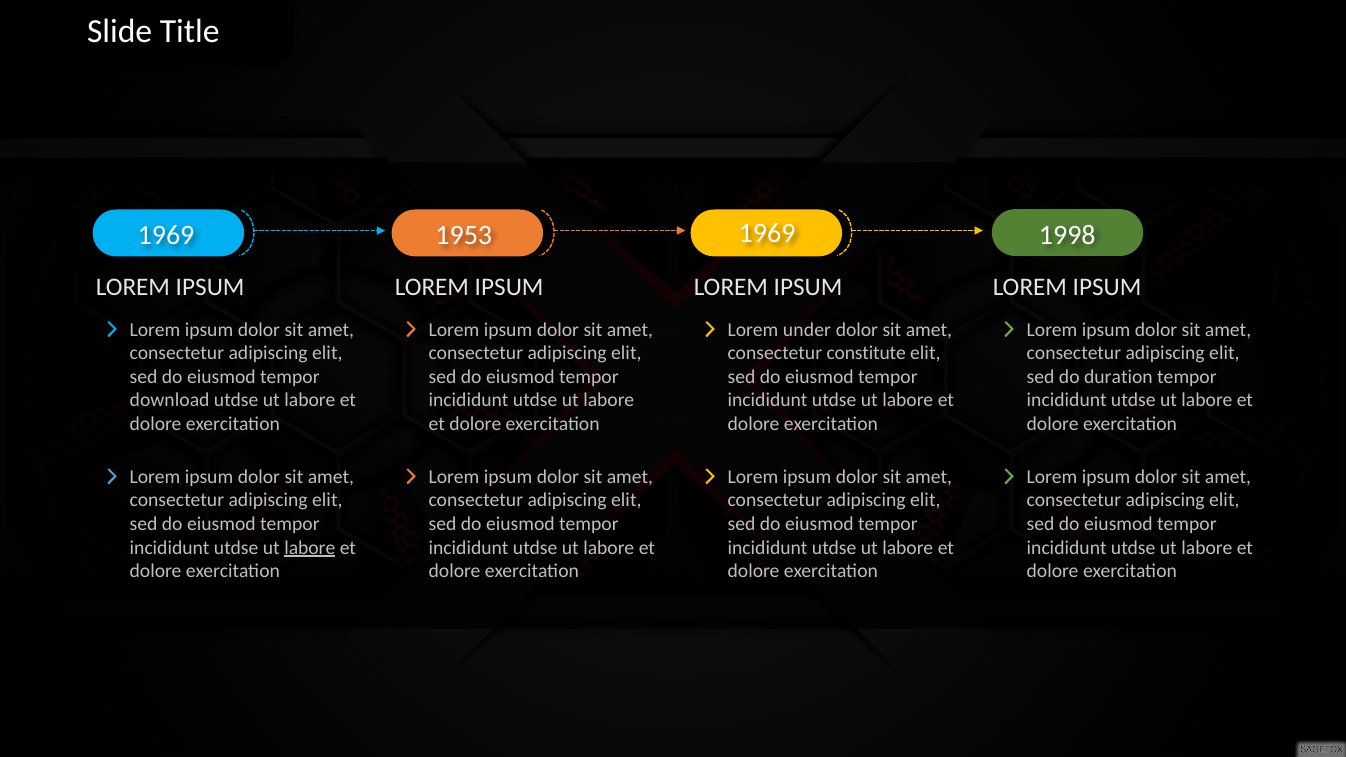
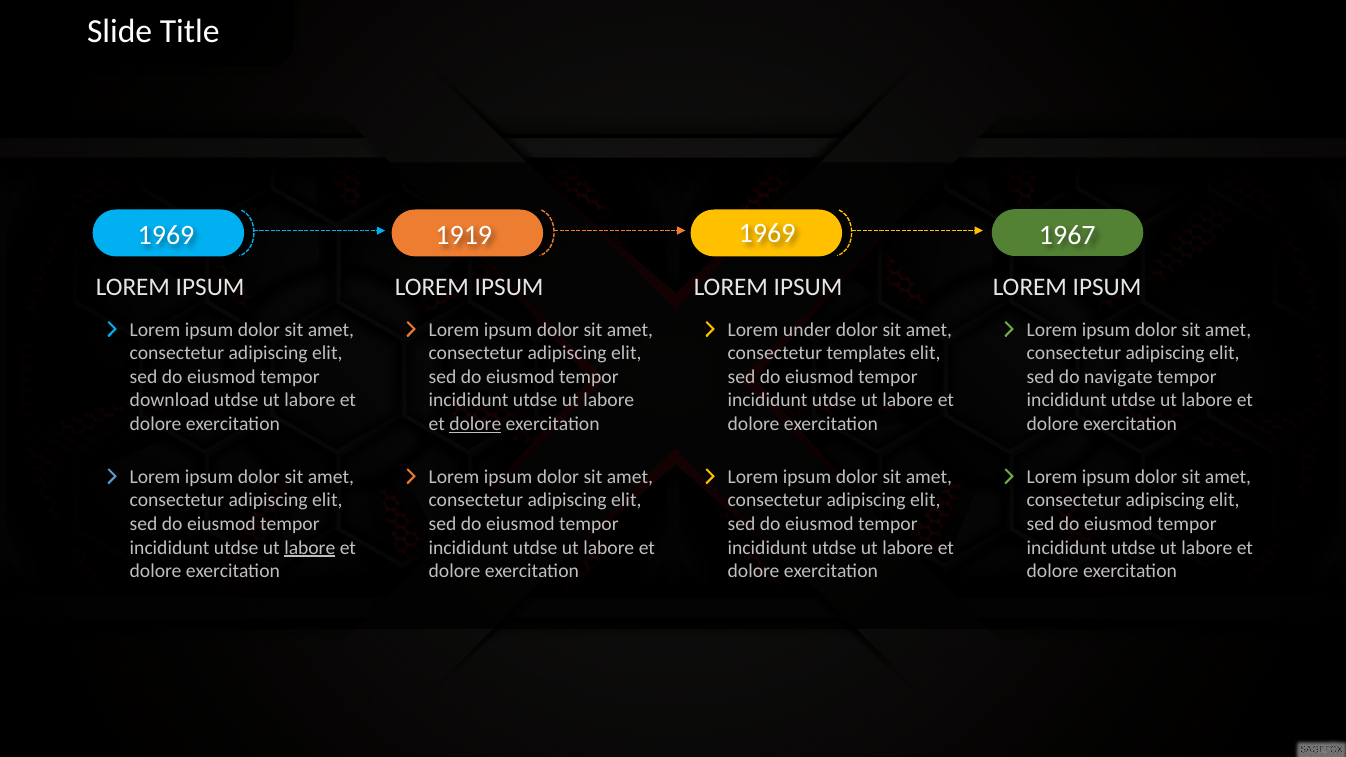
1953: 1953 -> 1919 (464, 235)
1998: 1998 -> 1967 (1067, 235)
constitute: constitute -> templates (866, 353)
duration: duration -> navigate (1118, 377)
dolore underline: none -> present (475, 424)
